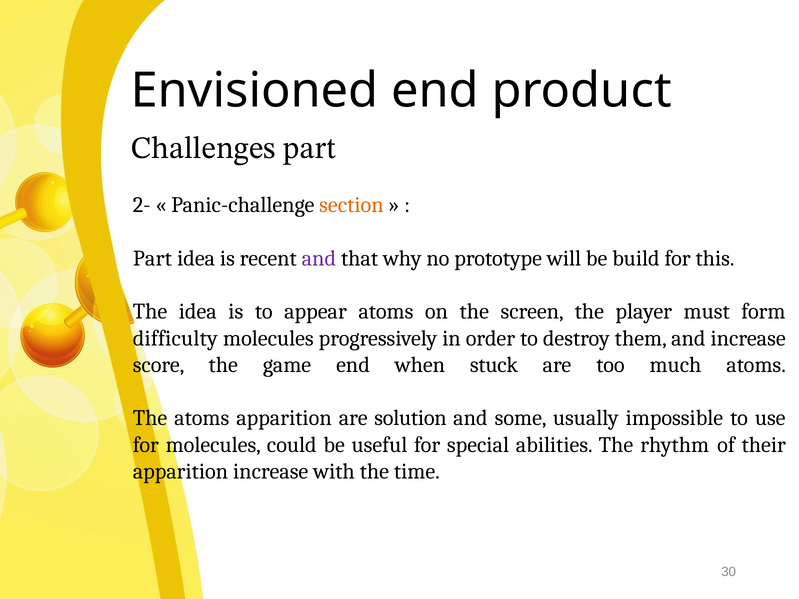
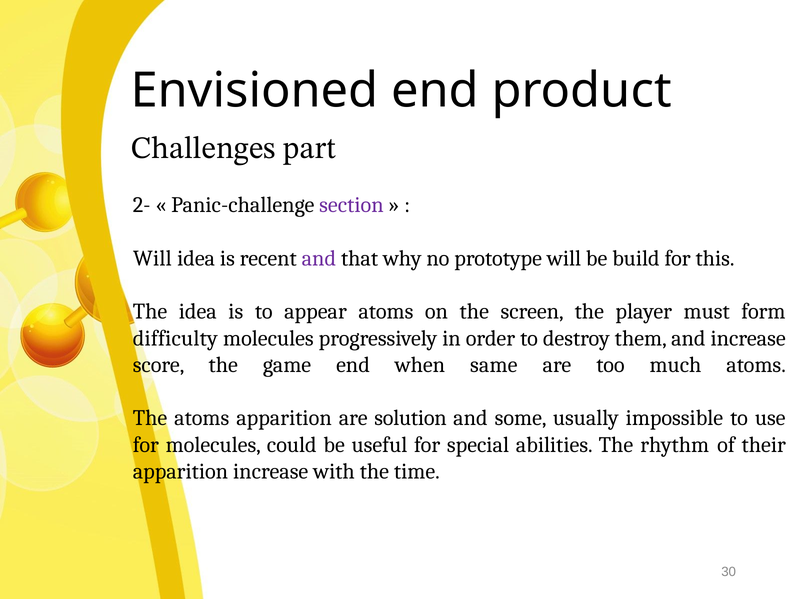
section colour: orange -> purple (351, 205)
Part: Part -> Will (152, 258)
stuck: stuck -> same (494, 365)
